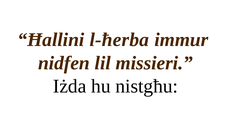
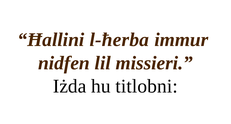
nistgħu: nistgħu -> titlobni (147, 87)
